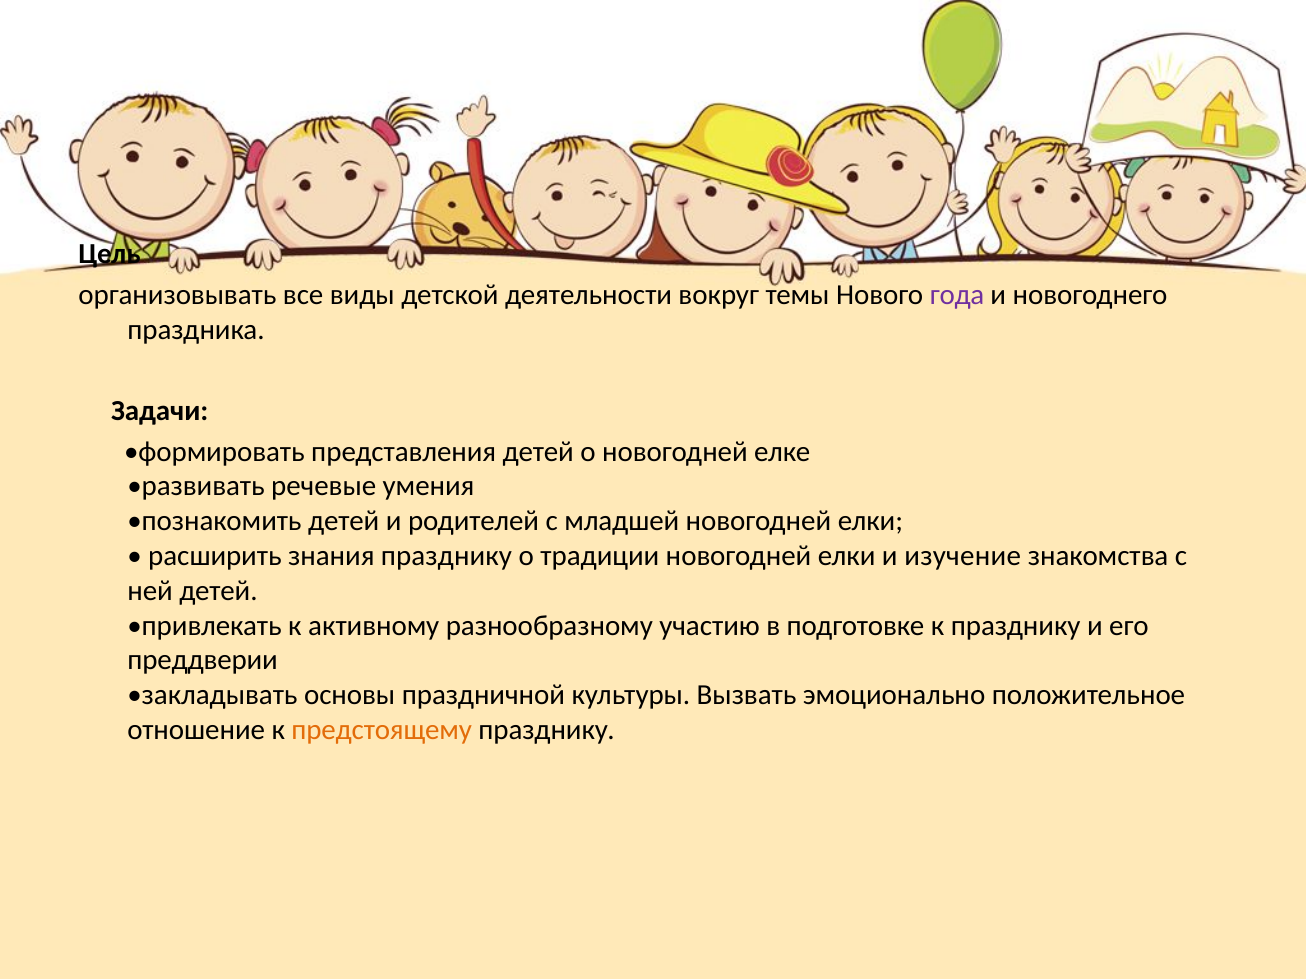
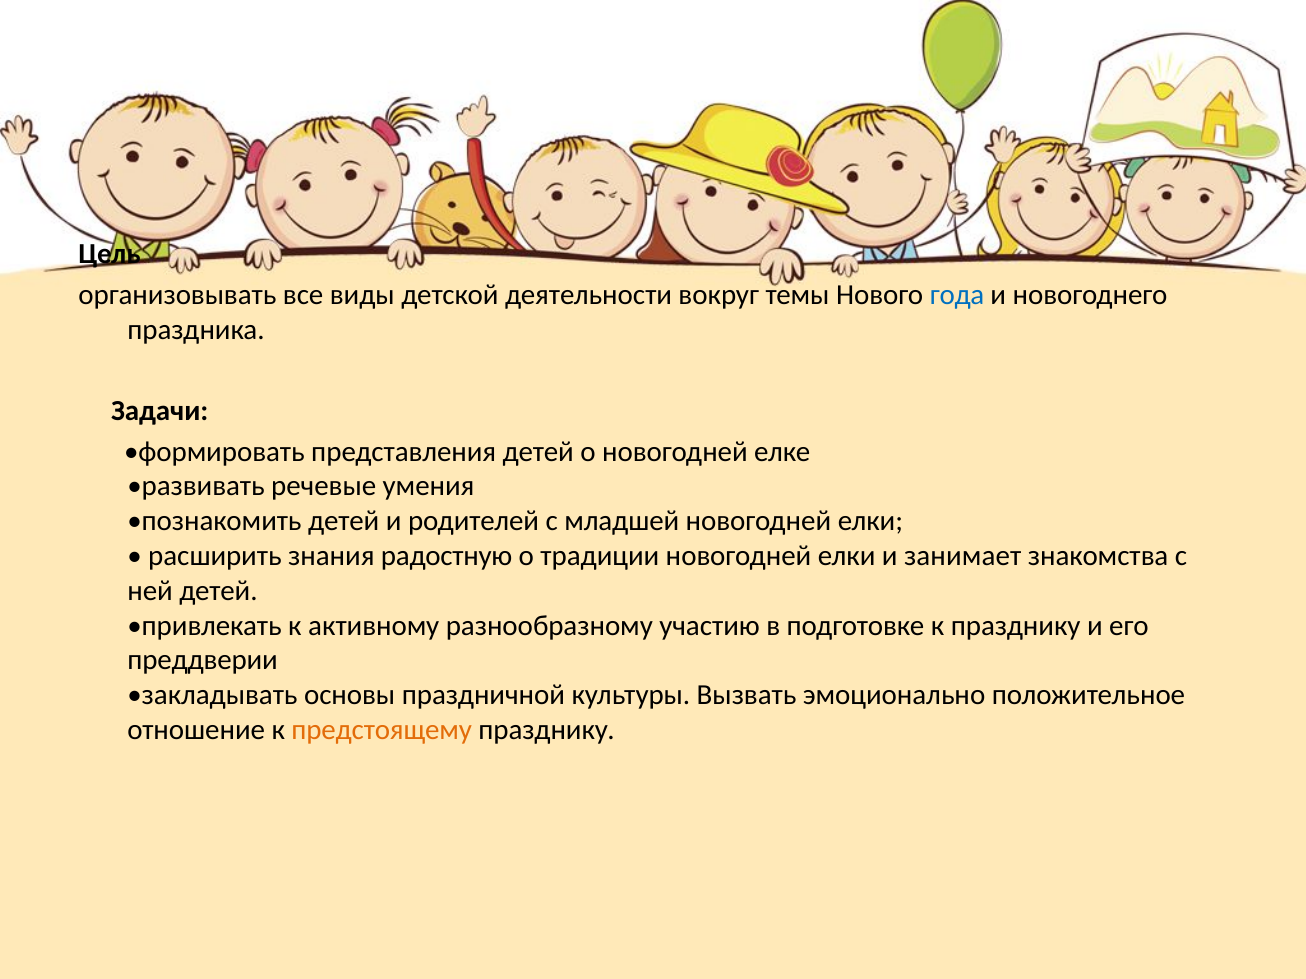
года colour: purple -> blue (957, 295)
знания празднику: празднику -> радостную (447, 556)
изучение: изучение -> занимает (963, 556)
